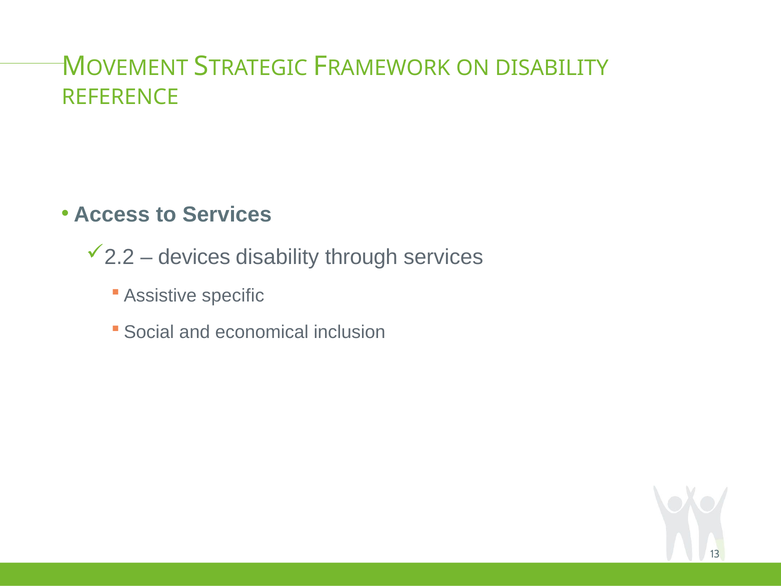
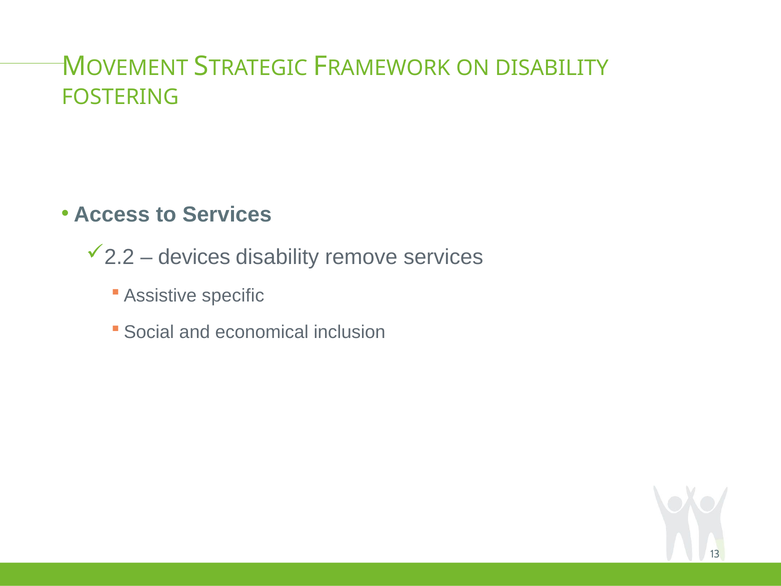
REFERENCE: REFERENCE -> FOSTERING (120, 97)
through: through -> remove (361, 257)
